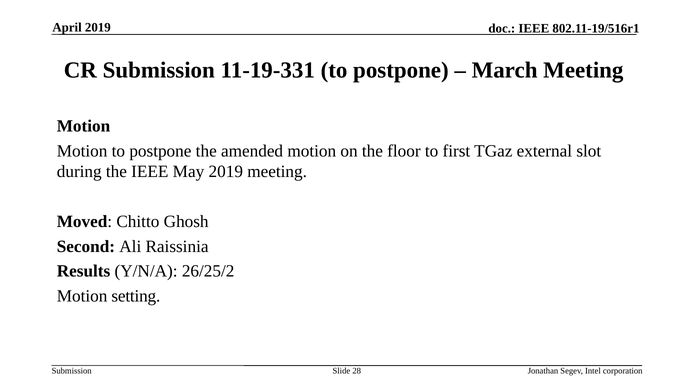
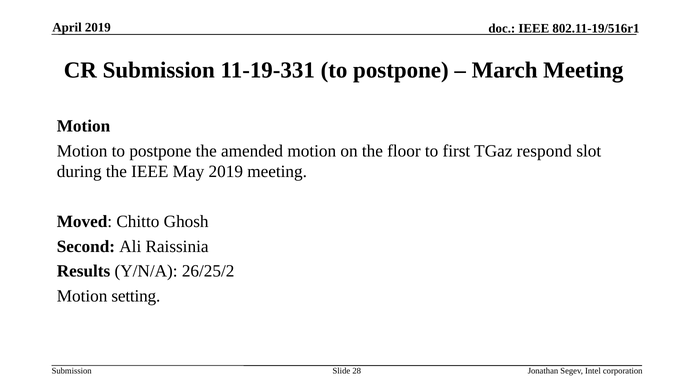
external: external -> respond (544, 151)
